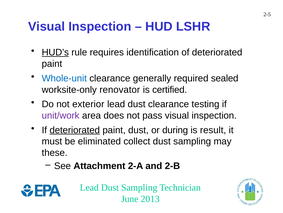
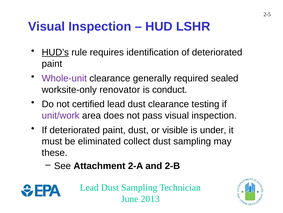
Whole-unit colour: blue -> purple (64, 78)
certified: certified -> conduct (170, 89)
exterior: exterior -> certified (88, 104)
deteriorated underline: present -> none (75, 130)
during: during -> visible (175, 130)
result: result -> under (213, 130)
